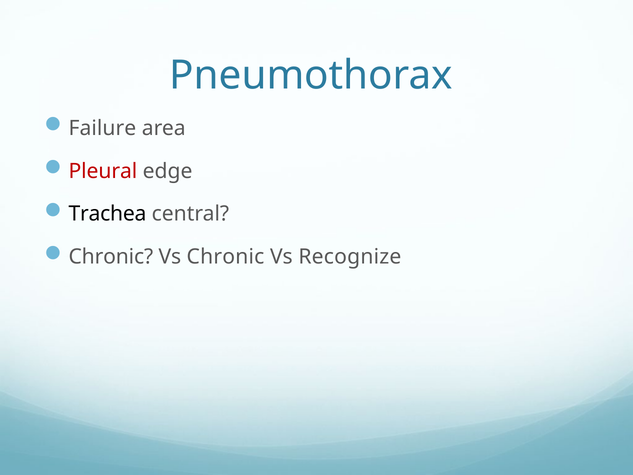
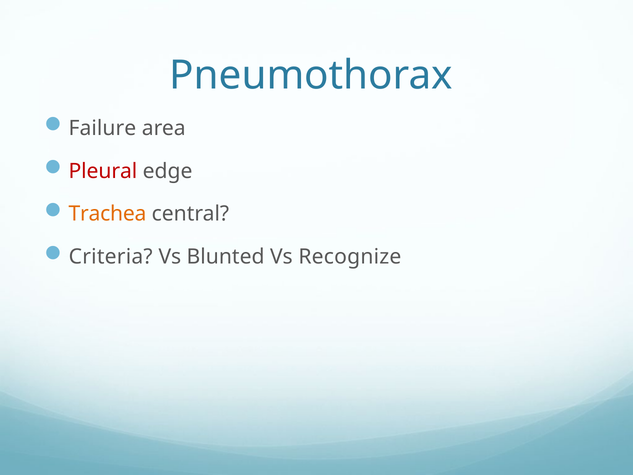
Trachea colour: black -> orange (107, 214)
Chronic: Chronic -> Criteria (111, 257)
Vs Chronic: Chronic -> Blunted (226, 257)
